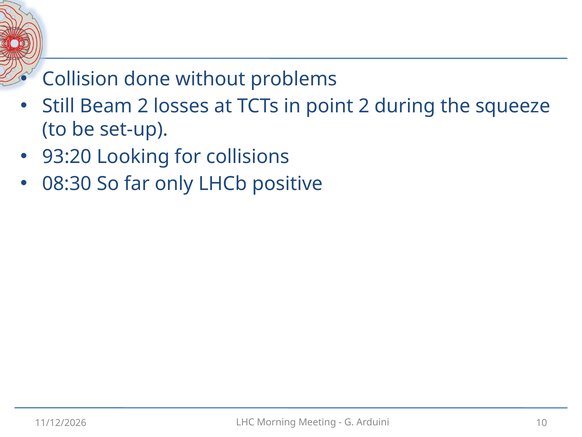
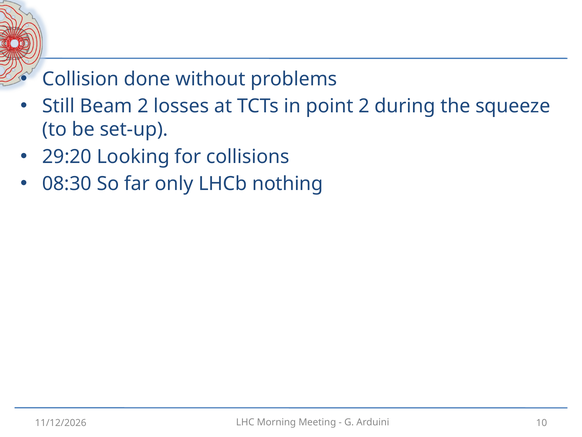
93:20: 93:20 -> 29:20 (67, 157)
positive: positive -> nothing (288, 184)
